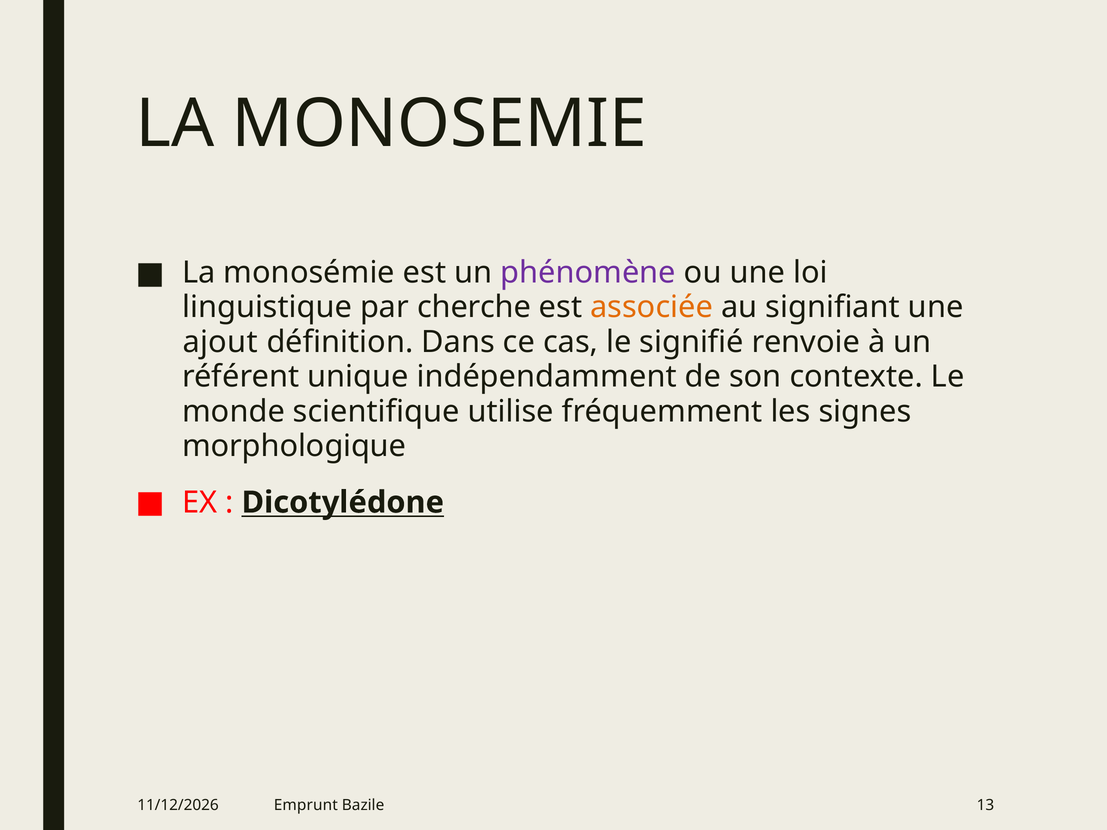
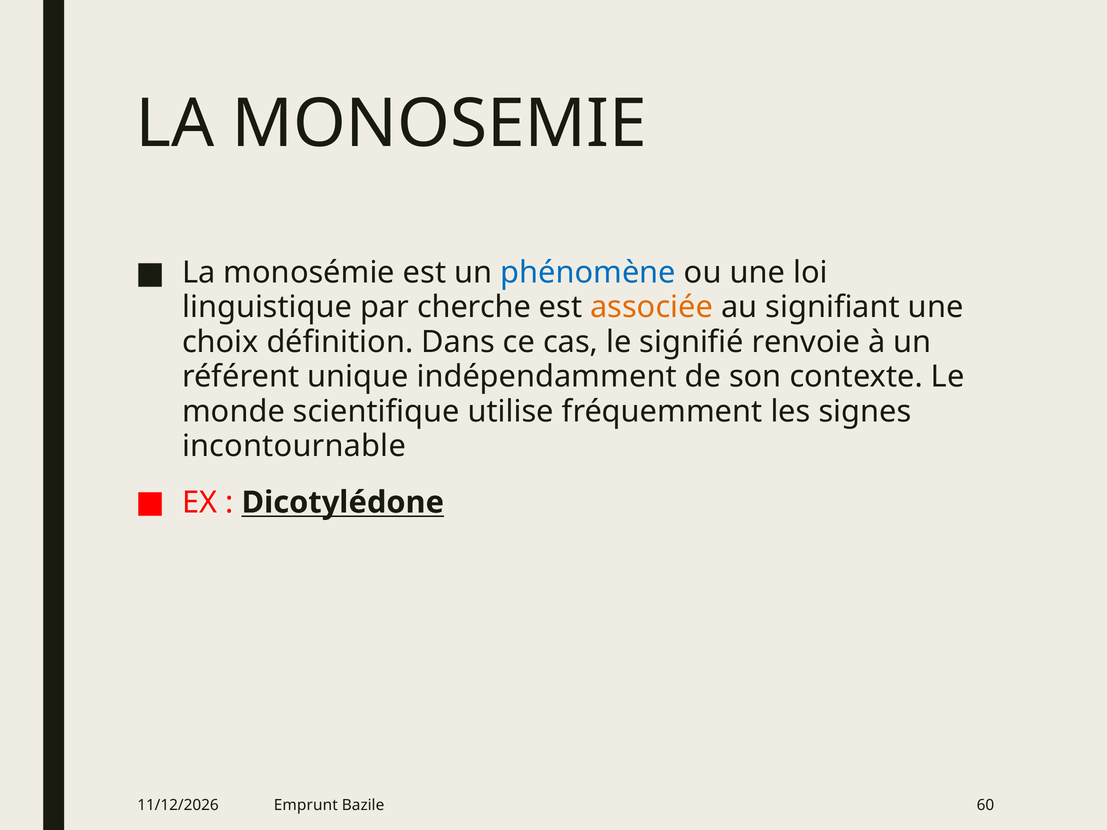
phénomène colour: purple -> blue (588, 273)
ajout: ajout -> choix (220, 342)
morphologique: morphologique -> incontournable (294, 446)
13: 13 -> 60 (985, 806)
